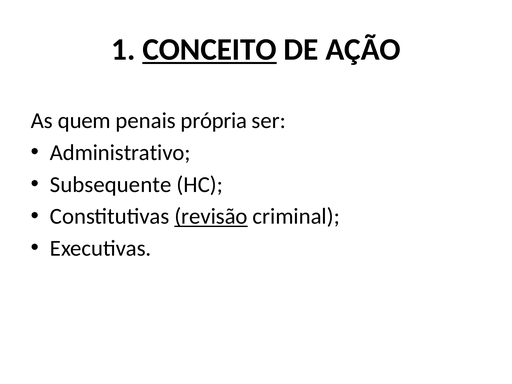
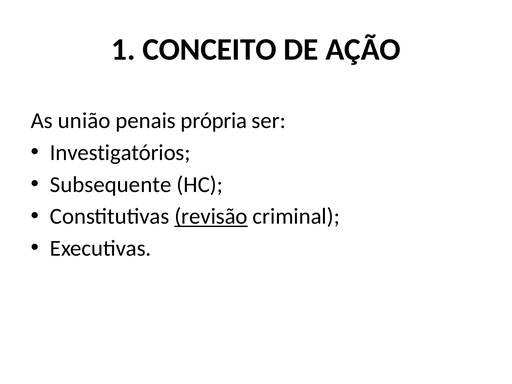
CONCEITO underline: present -> none (210, 50)
quem: quem -> união (84, 121)
Administrativo: Administrativo -> Investigatórios (120, 153)
